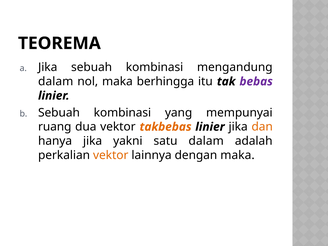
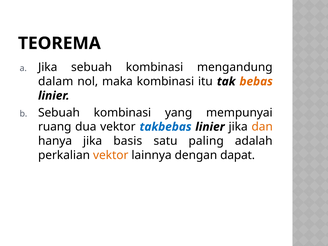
maka berhingga: berhingga -> kombinasi (165, 81)
bebas colour: purple -> orange (256, 81)
takbebas colour: orange -> blue (166, 127)
yakni: yakni -> basis (128, 141)
satu dalam: dalam -> paling (206, 141)
dengan maka: maka -> dapat (238, 155)
